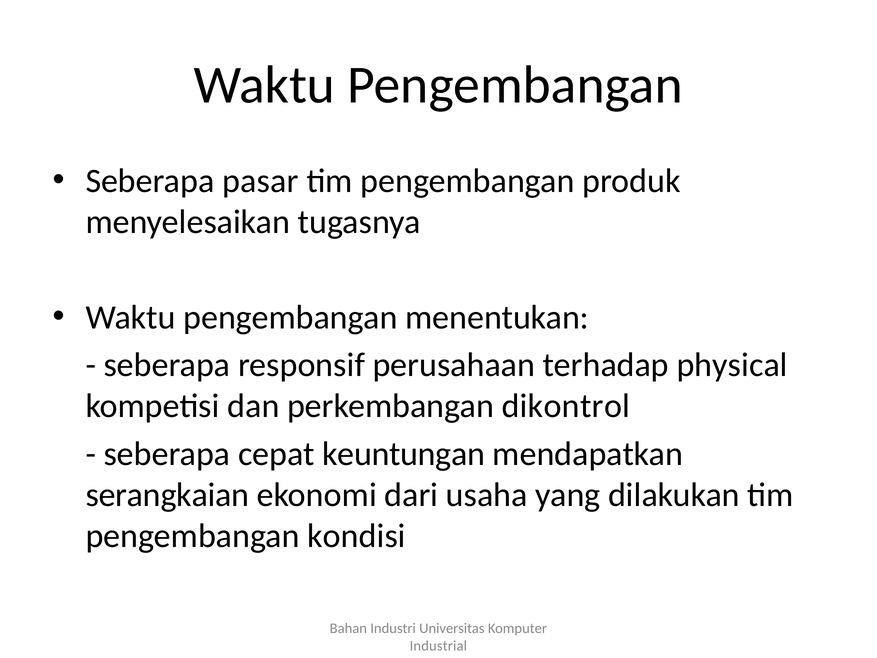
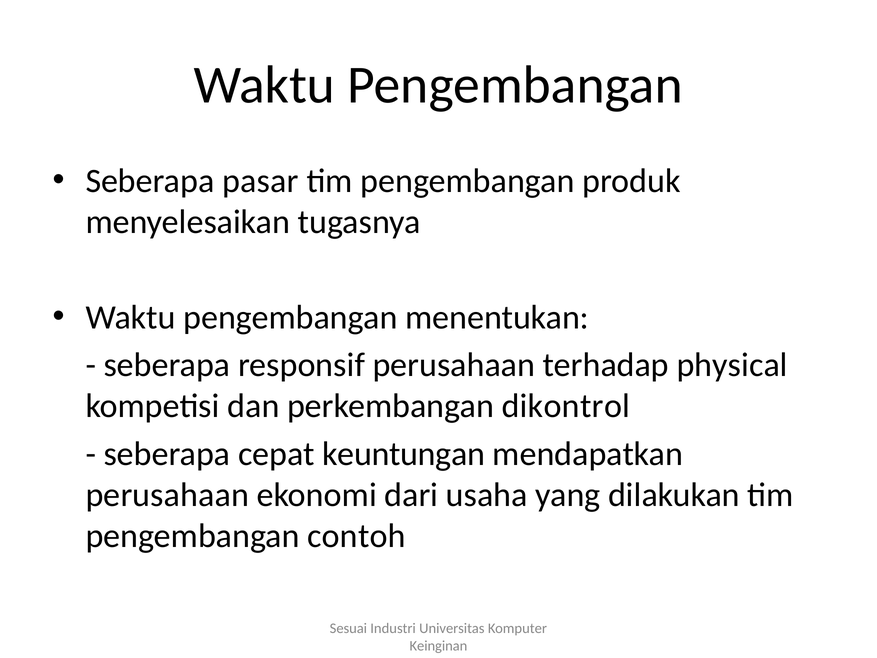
serangkaian: serangkaian -> perusahaan (167, 495)
kondisi: kondisi -> contoh (356, 536)
Bahan: Bahan -> Sesuai (348, 628)
Industrial: Industrial -> Keinginan (438, 646)
